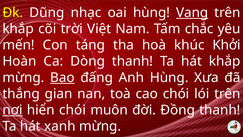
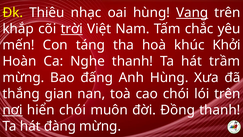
Dũng: Dũng -> Thiêu (47, 13)
trời underline: none -> present (72, 29)
Dòng: Dòng -> Nghe (88, 61)
hát khắp: khắp -> trầm (225, 61)
Bao underline: present -> none (62, 77)
xanh: xanh -> đàng (60, 126)
